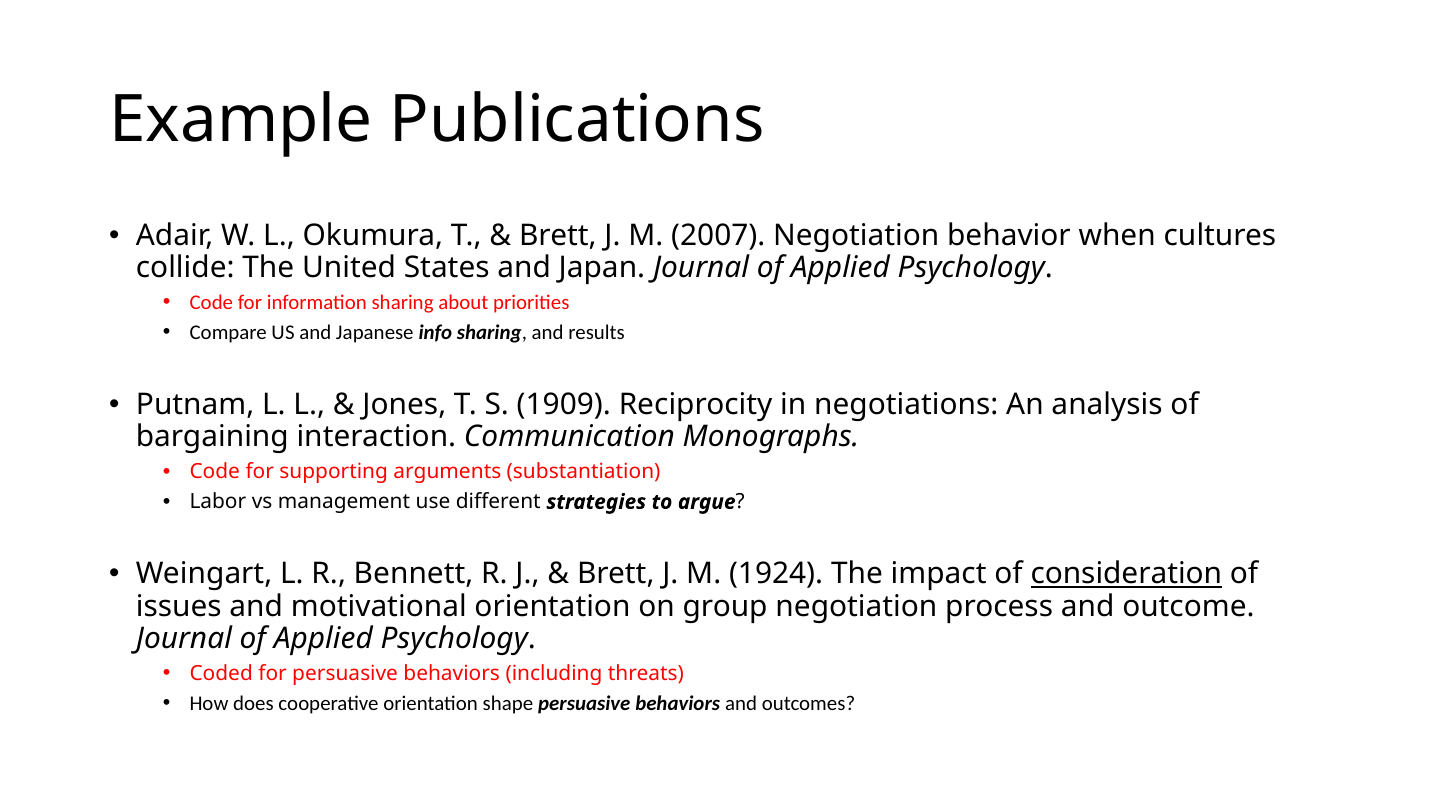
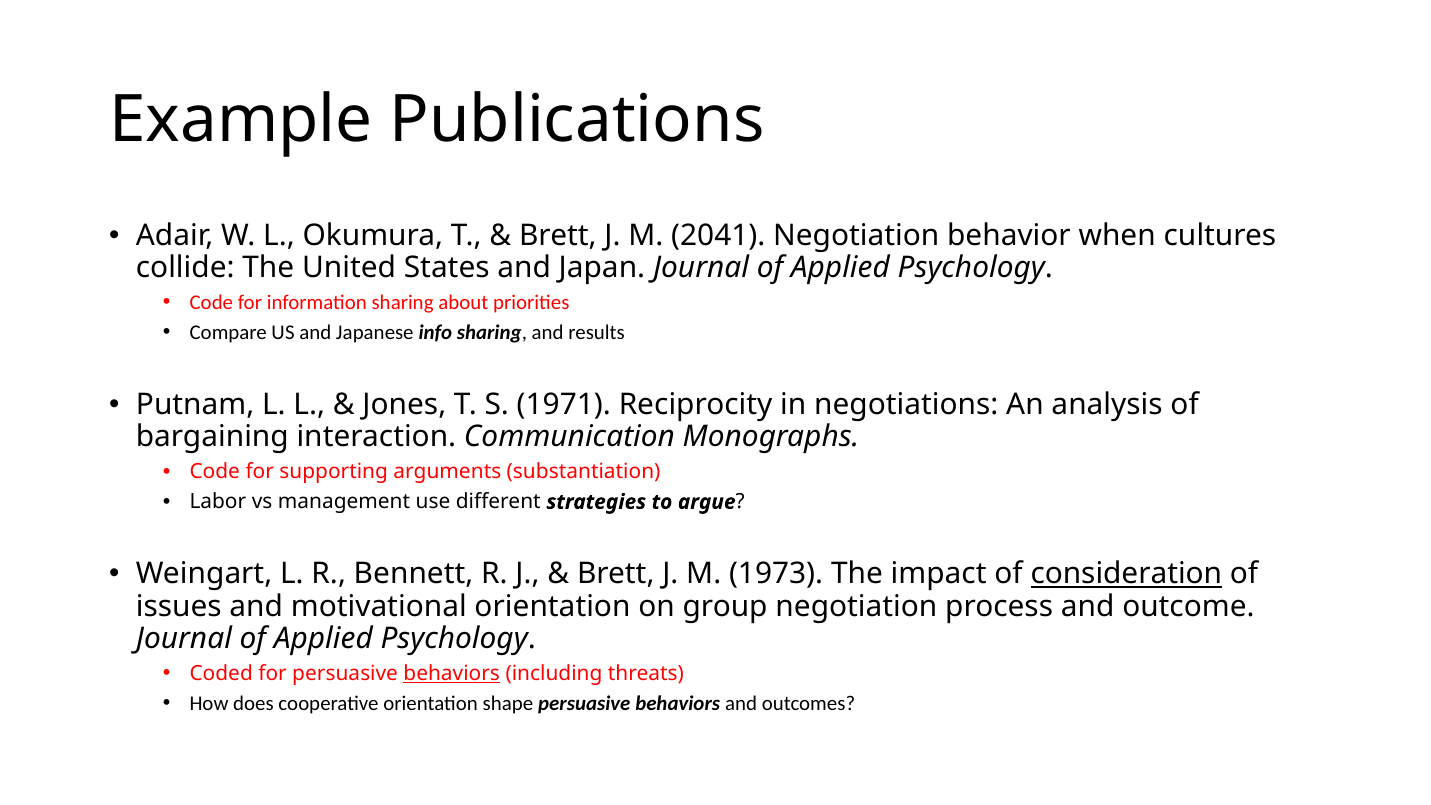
2007: 2007 -> 2041 (718, 236)
1909: 1909 -> 1971 (564, 405)
1924: 1924 -> 1973 (776, 574)
behaviors underline: none -> present (452, 673)
